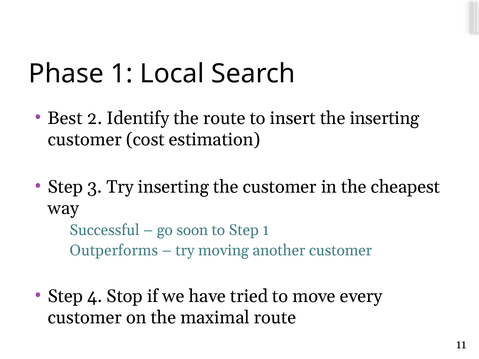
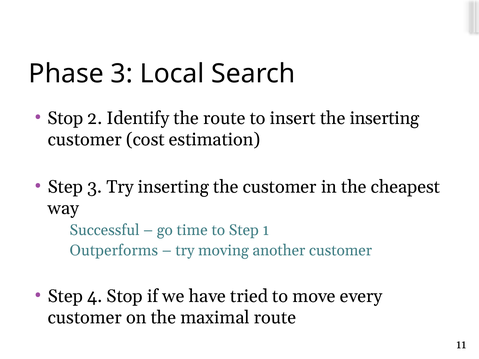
Phase 1: 1 -> 3 (122, 74)
Best: Best -> Stop (66, 118)
soon: soon -> time (192, 230)
